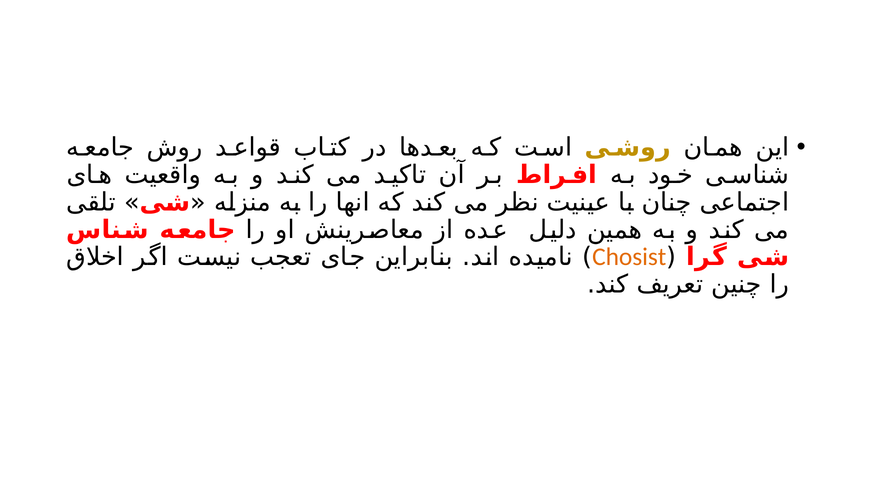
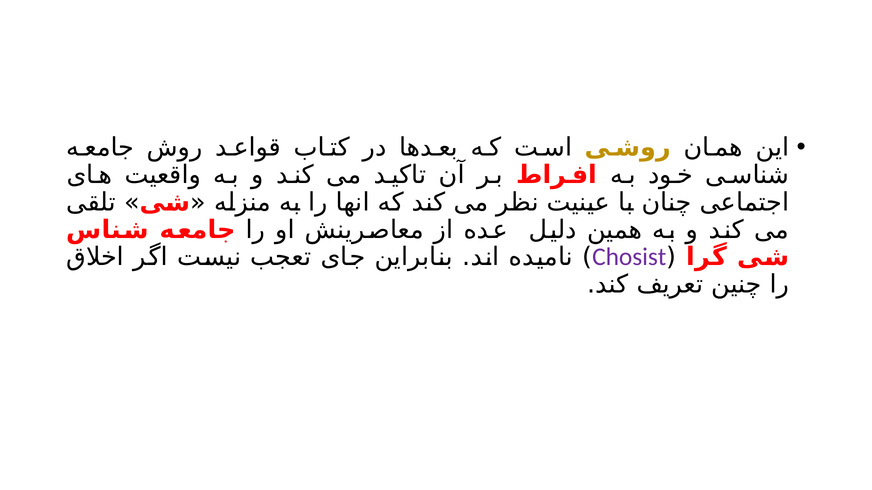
Chosist colour: orange -> purple (629, 257)
